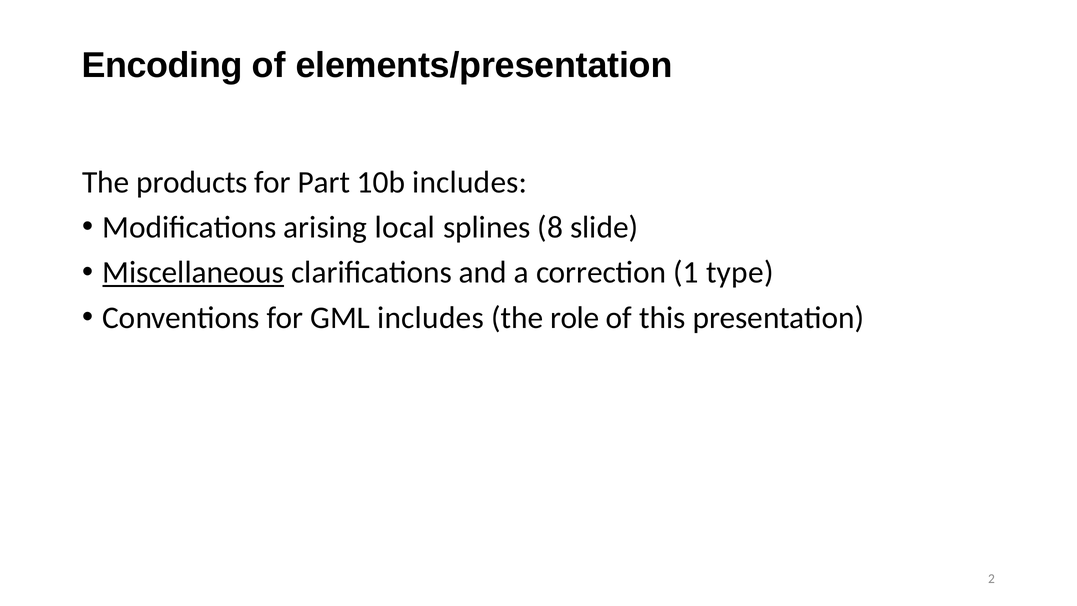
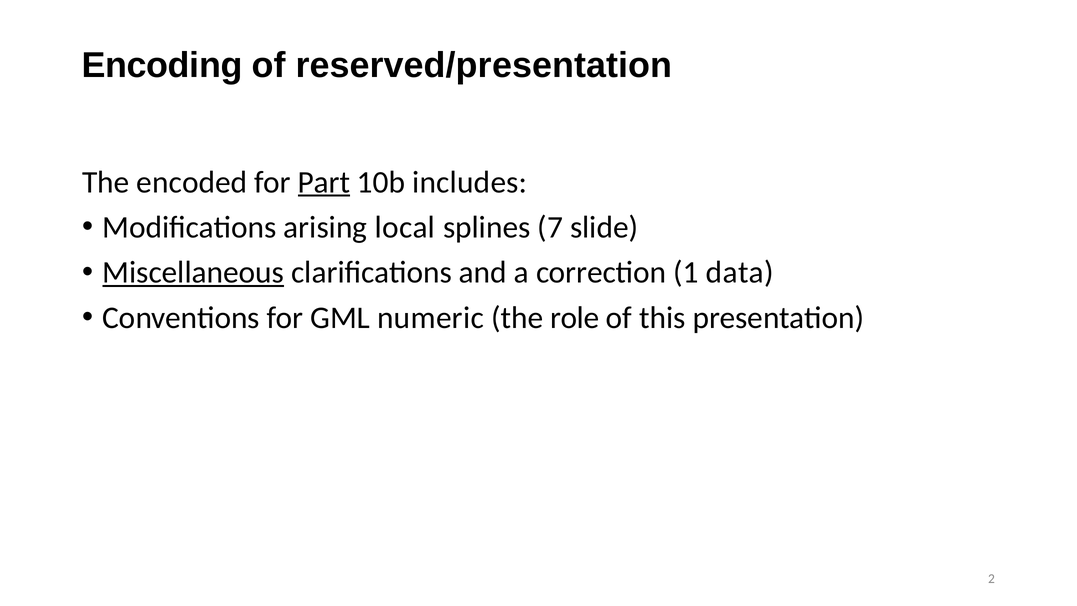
elements/presentation: elements/presentation -> reserved/presentation (484, 65)
products: products -> encoded (192, 182)
Part underline: none -> present (324, 182)
8: 8 -> 7 (550, 227)
type: type -> data (740, 272)
GML includes: includes -> numeric (431, 318)
